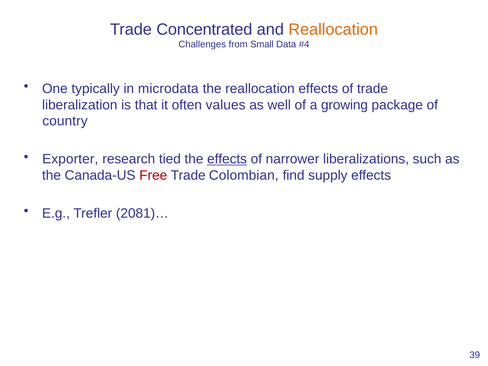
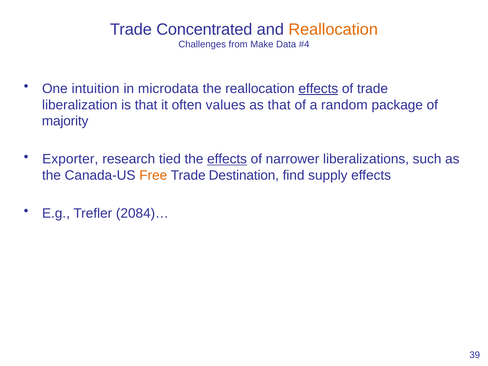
Small: Small -> Make (262, 44)
typically: typically -> intuition (96, 89)
effects underline: none -> present (318, 89)
as well: well -> that (279, 105)
growing: growing -> random (344, 105)
country: country -> majority (65, 121)
Free colour: red -> orange (153, 175)
Colombian: Colombian -> Destination (244, 175)
2081)…: 2081)… -> 2084)… (142, 213)
